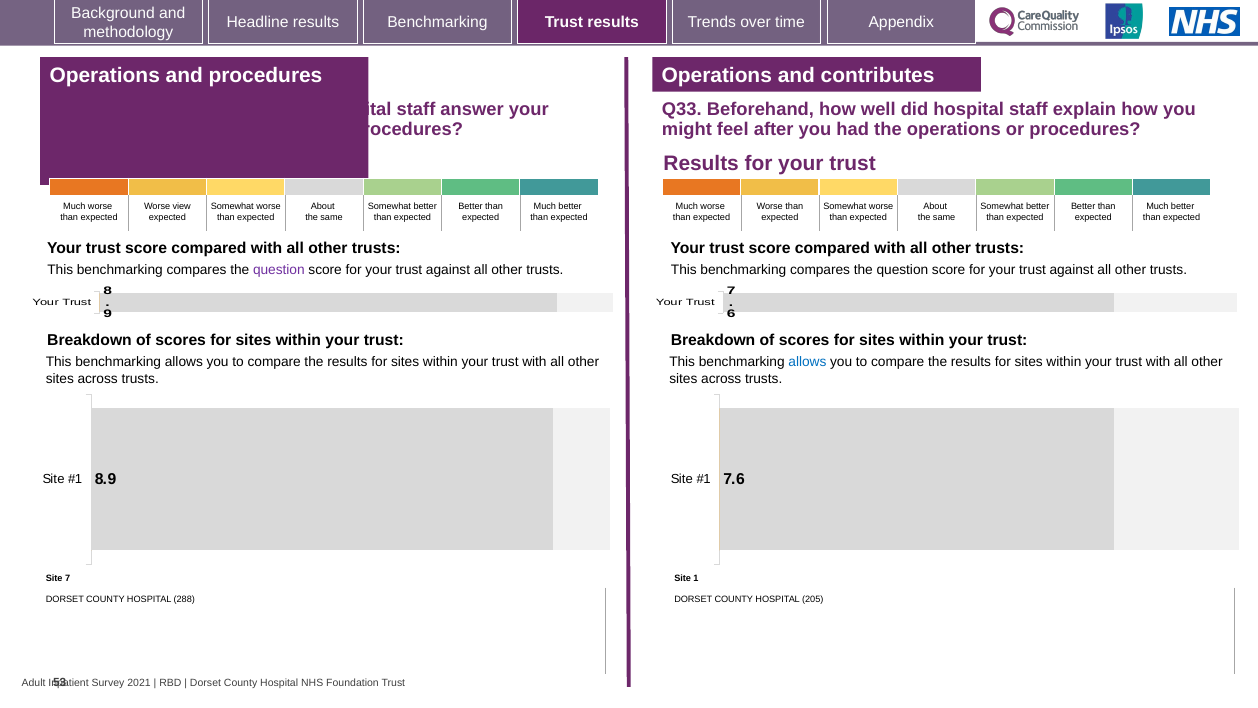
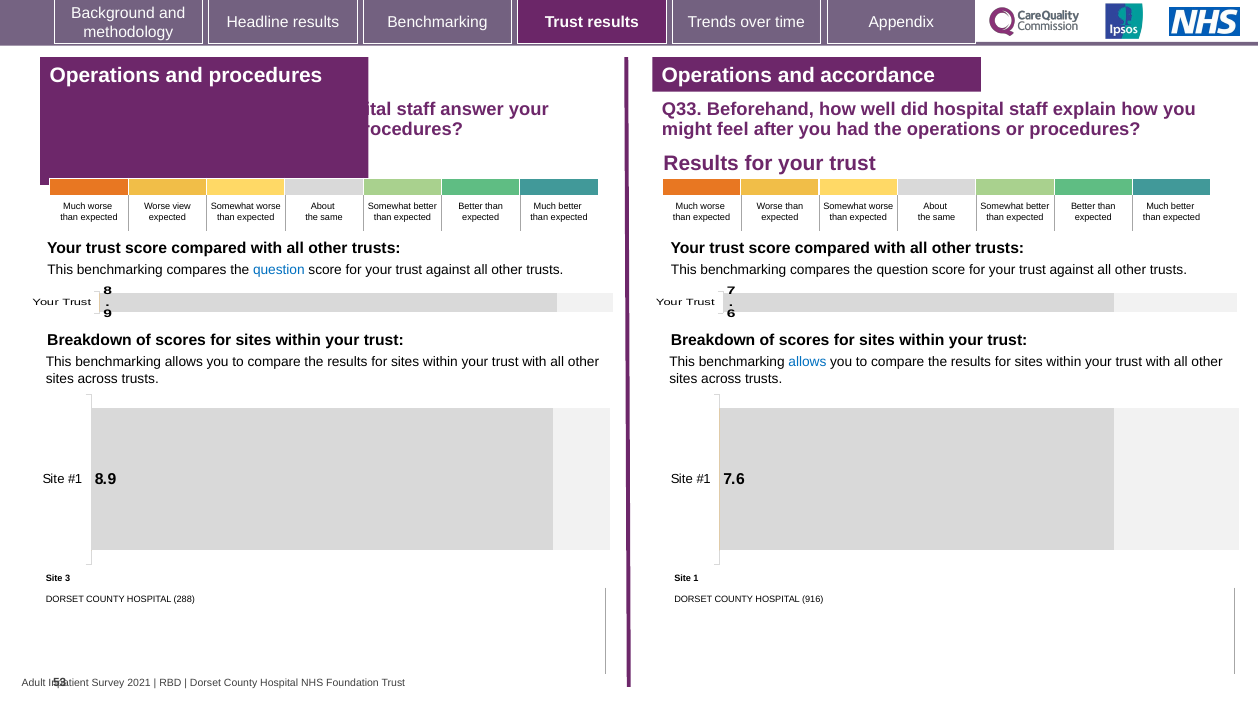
contributes: contributes -> accordance (878, 76)
question colour: purple -> blue (279, 270)
Site 7: 7 -> 3 (68, 579)
205: 205 -> 916 (813, 599)
